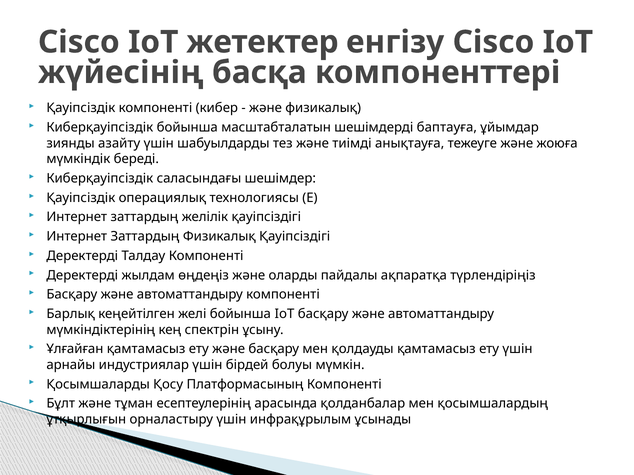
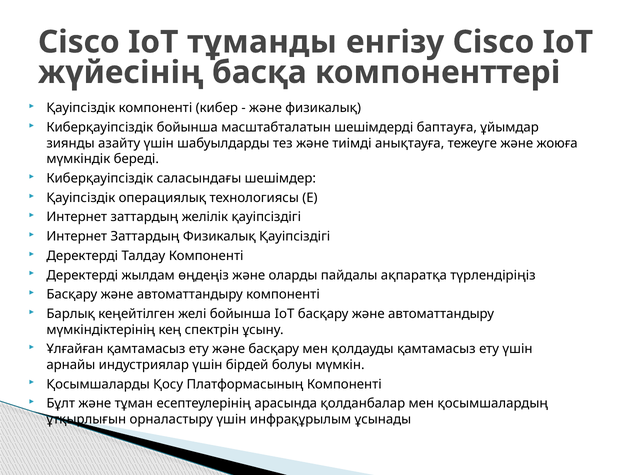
жетектер: жетектер -> тұманды (262, 42)
